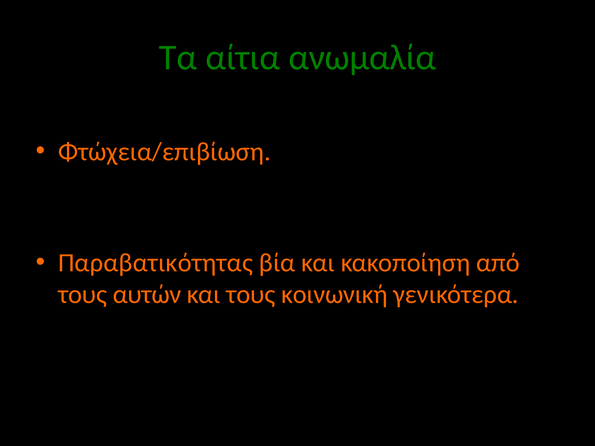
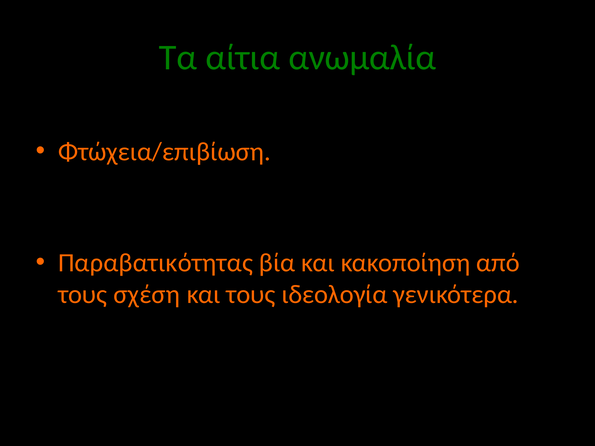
αυτών: αυτών -> σχέση (147, 295)
κοινωνική: κοινωνική -> ιδεολογία (334, 295)
